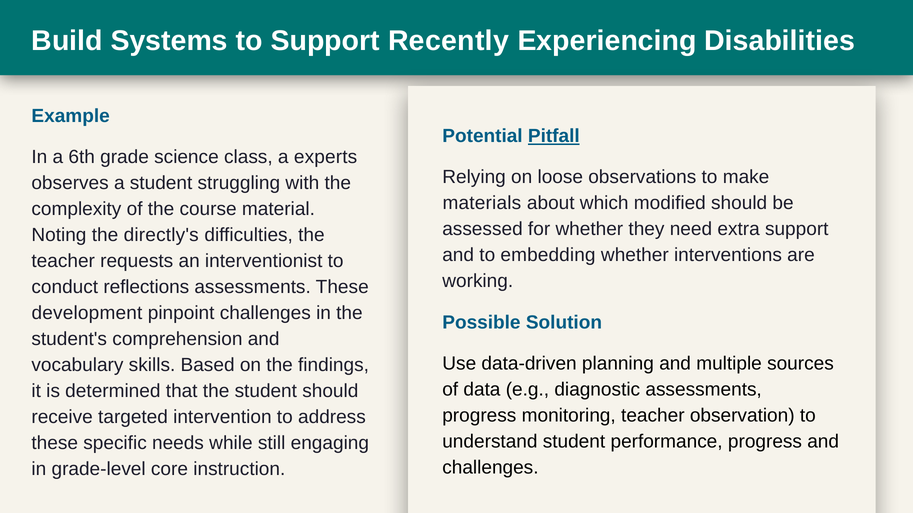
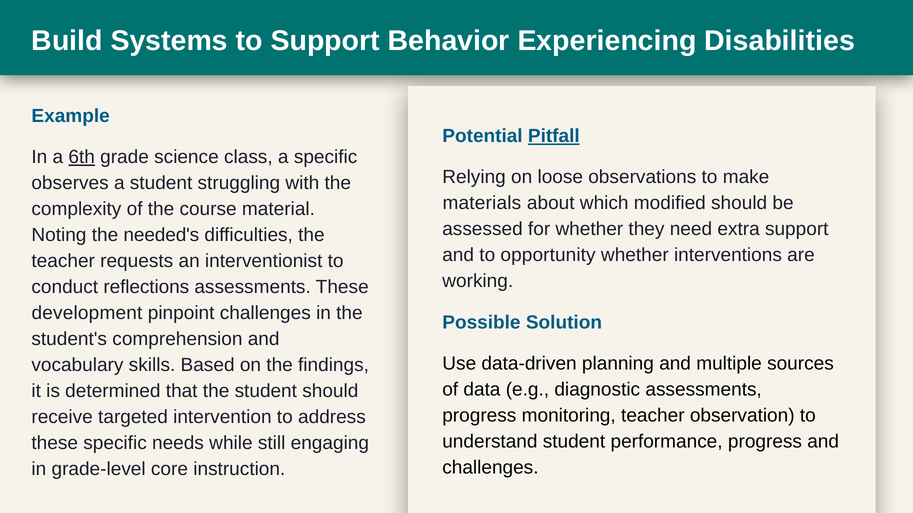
Recently: Recently -> Behavior (449, 41)
6th underline: none -> present (82, 157)
a experts: experts -> specific (326, 157)
directly's: directly's -> needed's (161, 235)
embedding: embedding -> opportunity (548, 255)
